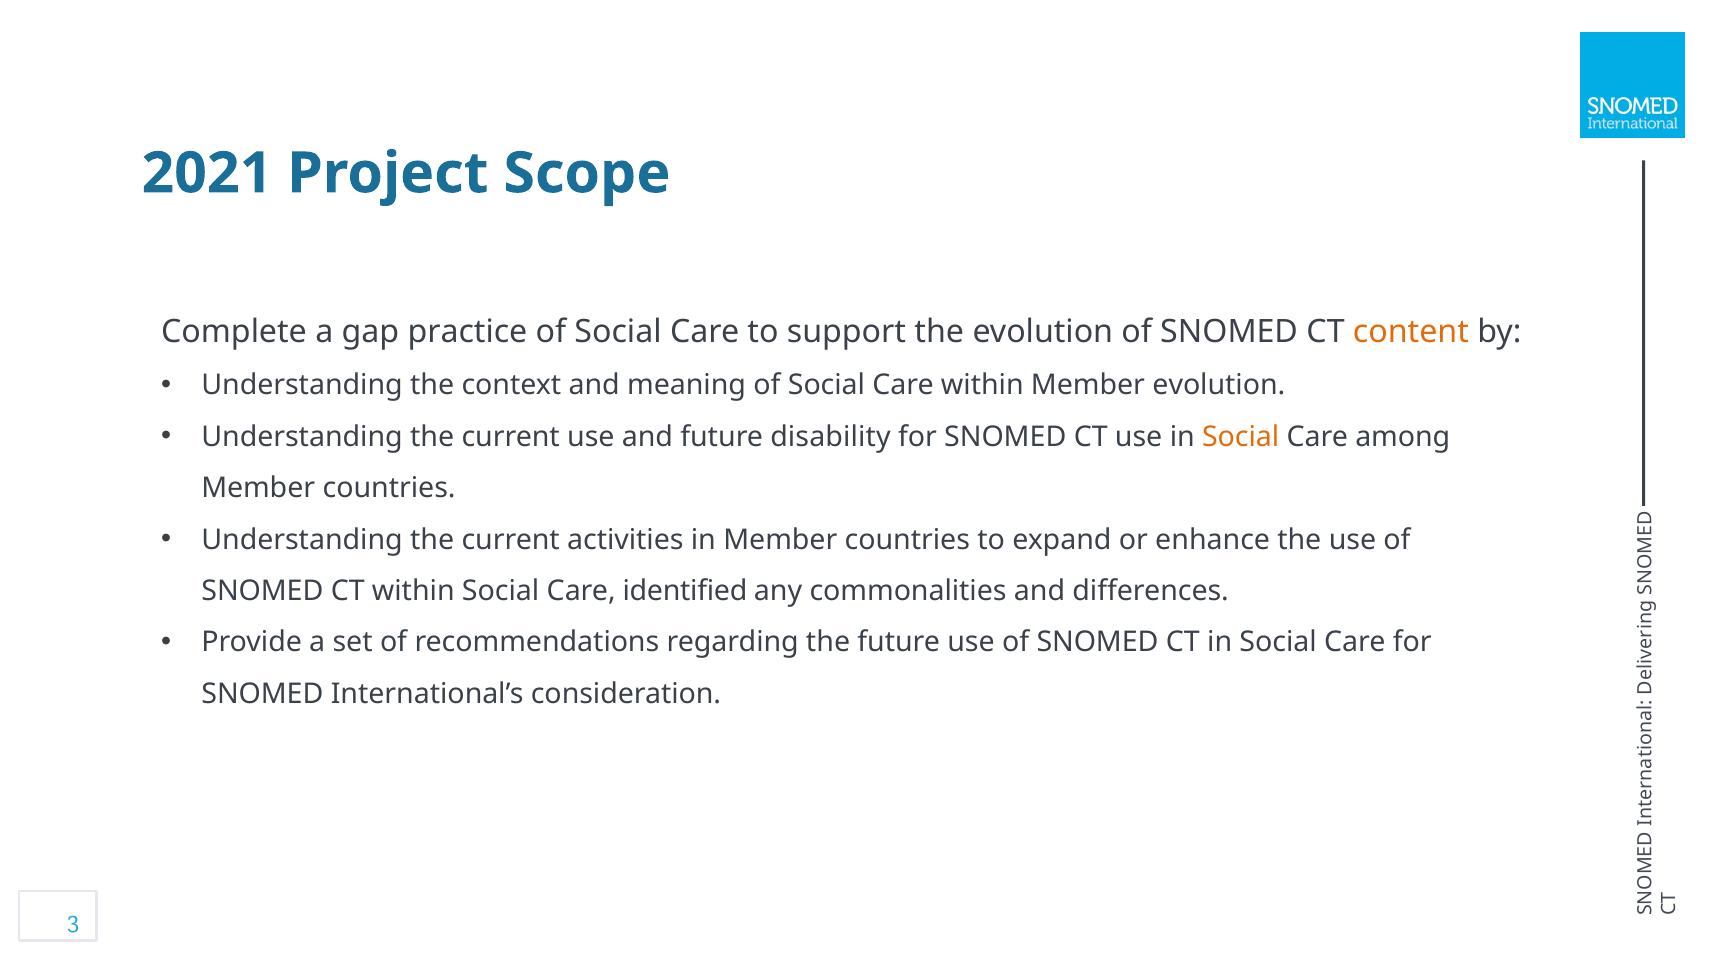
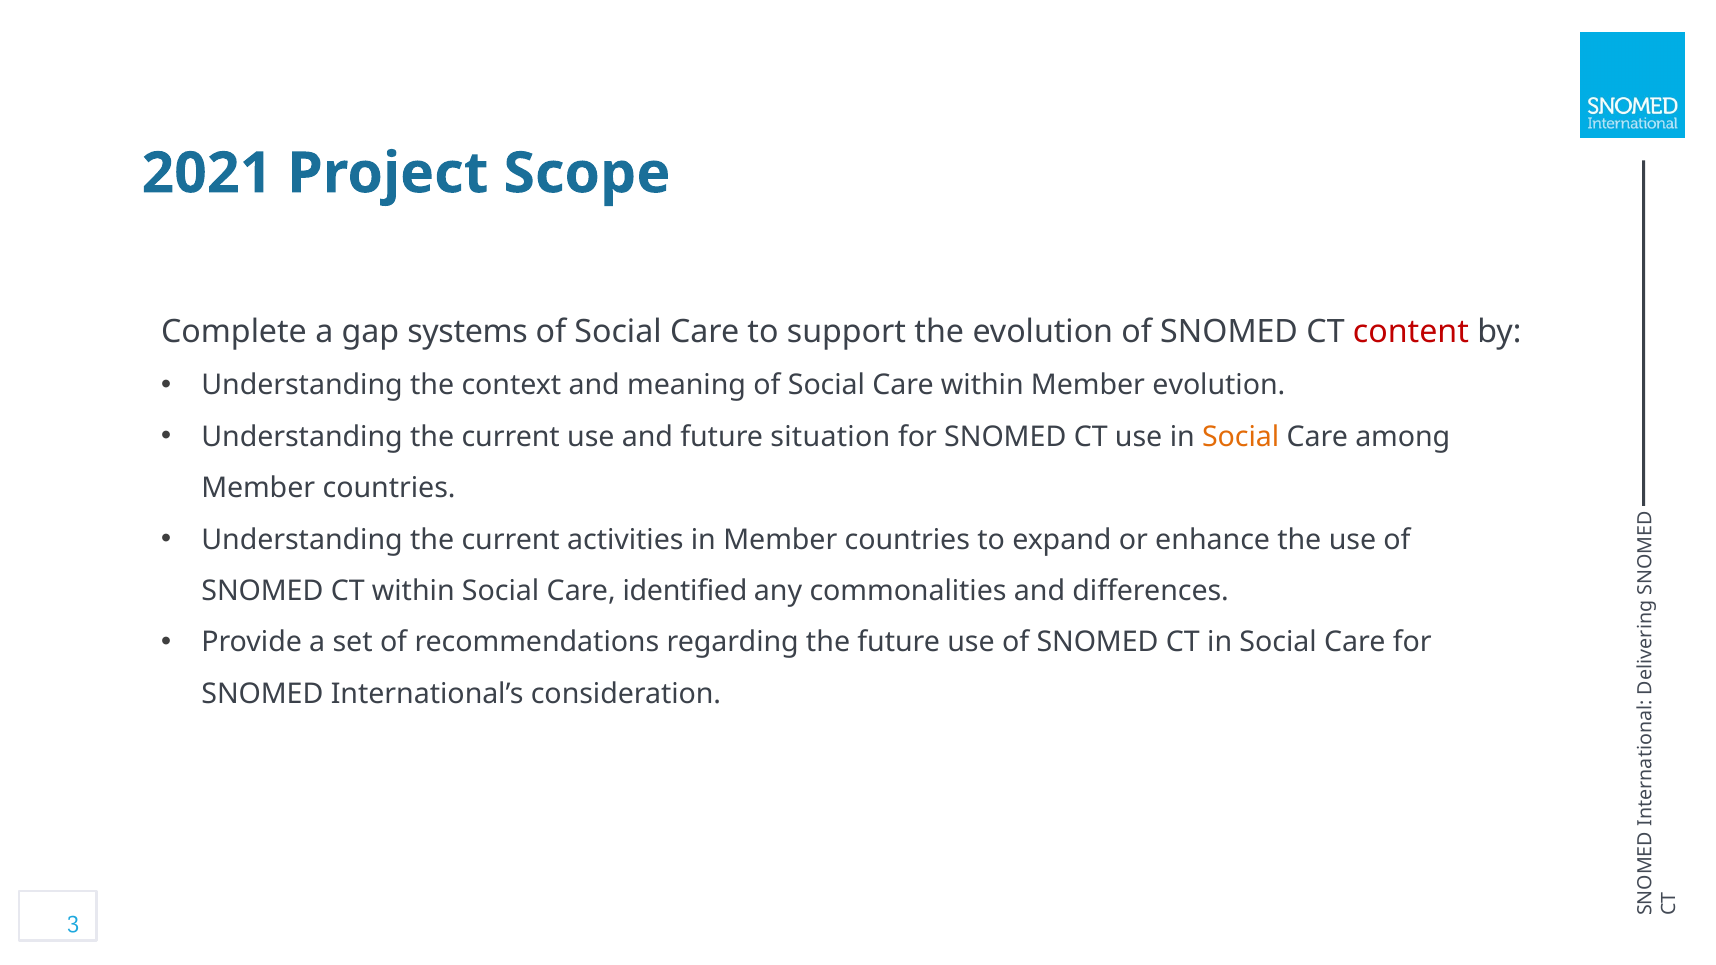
practice: practice -> systems (468, 332)
content colour: orange -> red (1411, 332)
disability: disability -> situation (830, 437)
